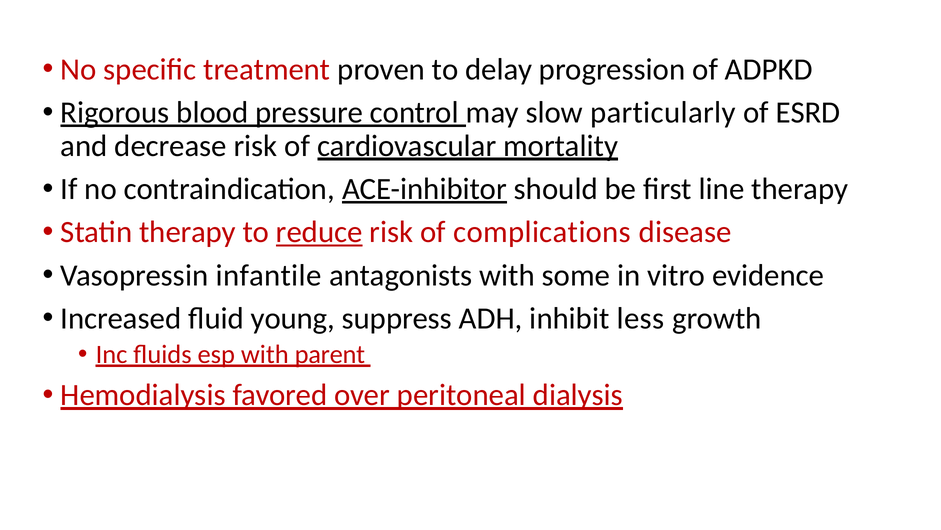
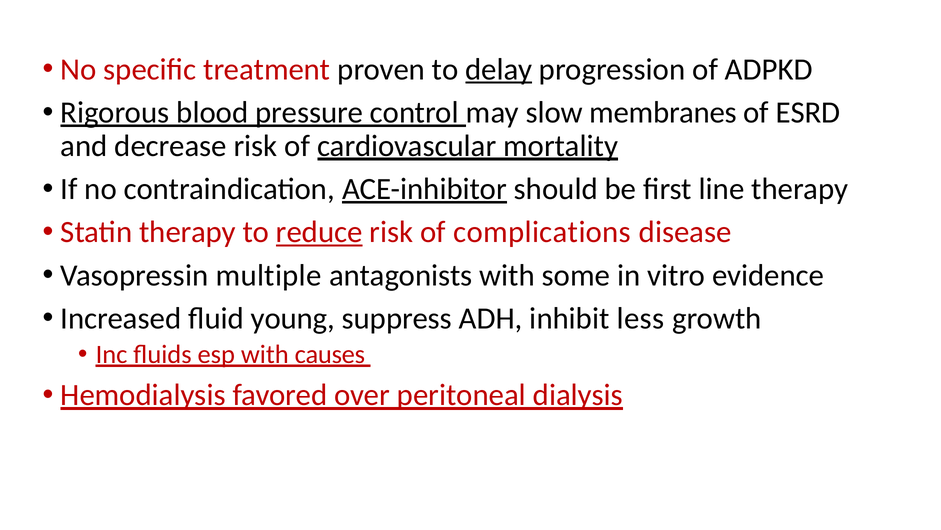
delay underline: none -> present (499, 69)
particularly: particularly -> membranes (663, 112)
infantile: infantile -> multiple (269, 275)
parent: parent -> causes (330, 354)
